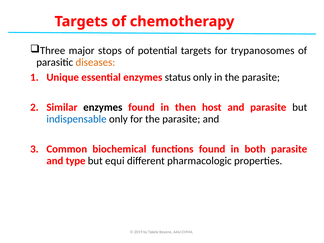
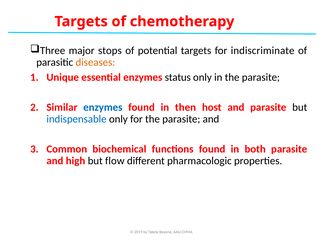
trypanosomes: trypanosomes -> indiscriminate (263, 51)
enzymes colour: black -> blue (103, 107)
type: type -> high (76, 161)
equi: equi -> flow (115, 161)
